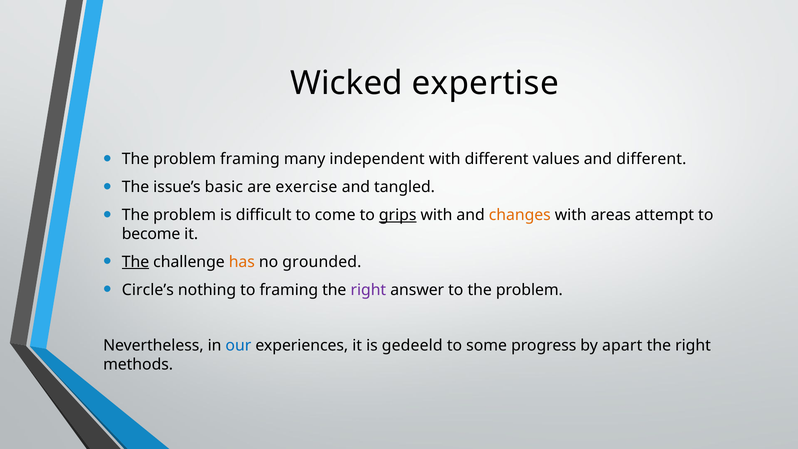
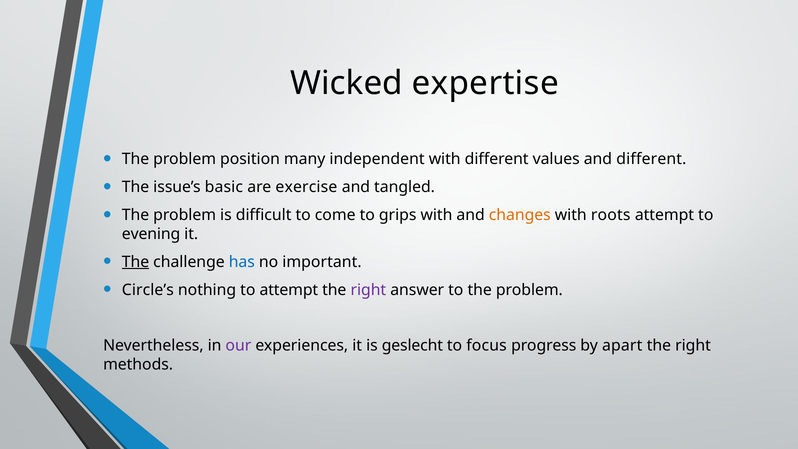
problem framing: framing -> position (250, 159)
grips underline: present -> none (398, 215)
areas: areas -> roots (611, 215)
become: become -> evening (151, 234)
has colour: orange -> blue (242, 262)
grounded: grounded -> important (322, 262)
to framing: framing -> attempt (289, 290)
our colour: blue -> purple (238, 346)
gedeeld: gedeeld -> geslecht (412, 346)
some: some -> focus (487, 346)
